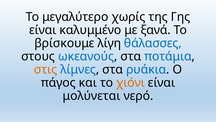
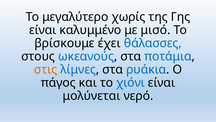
ξανά: ξανά -> μισό (156, 30)
λίγη: λίγη -> έχει (109, 43)
χιόνι colour: orange -> blue (131, 82)
